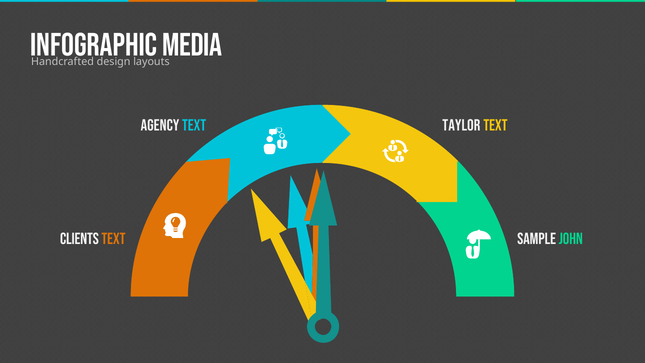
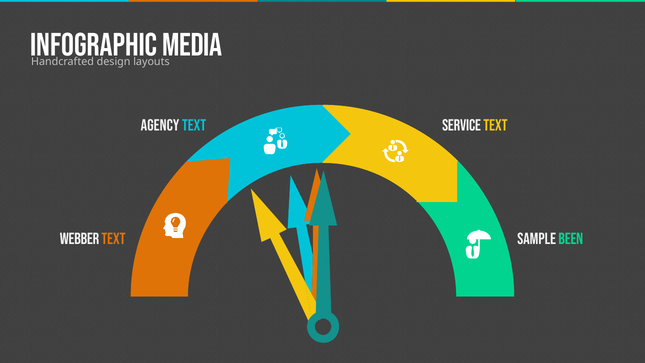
TAYLOR: TAYLOR -> SERVICE (462, 125)
CLIENTS: CLIENTS -> WEBBER (79, 239)
JOHN: JOHN -> BEEN (571, 239)
